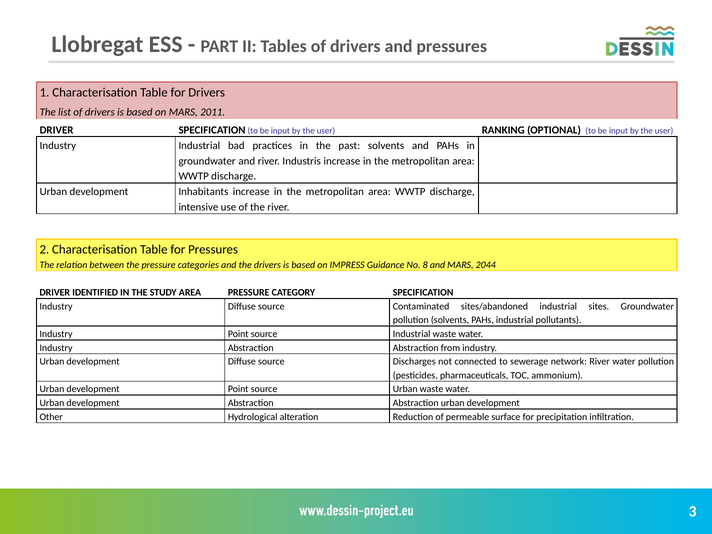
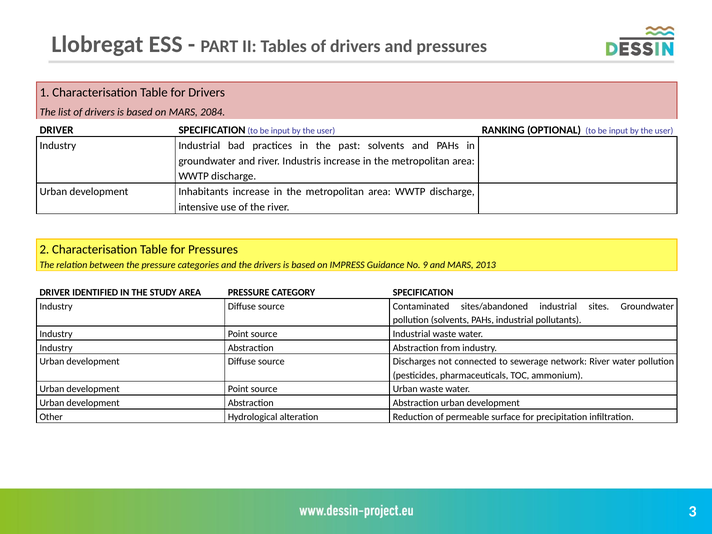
2011: 2011 -> 2084 (213, 112)
8: 8 -> 9 (425, 265)
2044: 2044 -> 2013 (486, 265)
